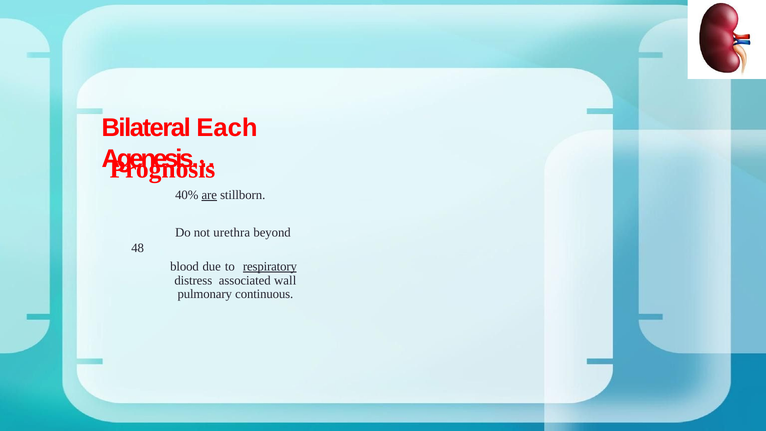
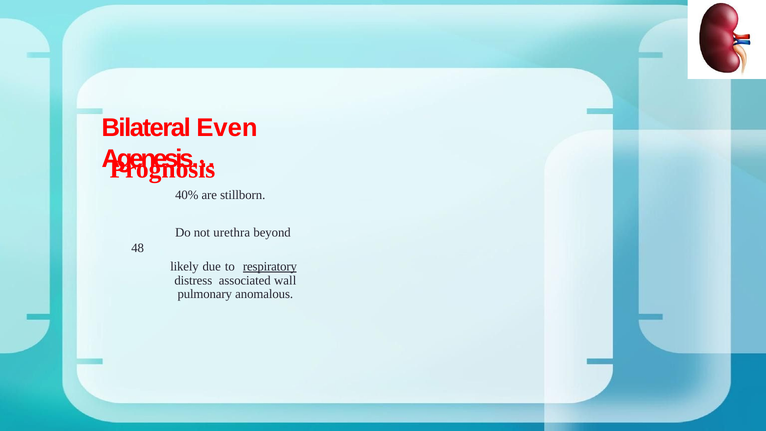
Each: Each -> Even (227, 128)
are underline: present -> none (209, 195)
blood: blood -> likely (184, 266)
continuous: continuous -> anomalous (264, 294)
